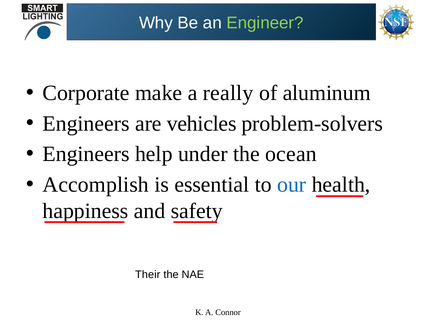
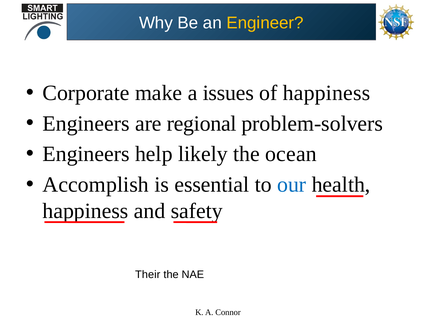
Engineer colour: light green -> yellow (265, 23)
really: really -> issues (228, 93)
of aluminum: aluminum -> happiness (327, 93)
vehicles: vehicles -> regional (202, 124)
under: under -> likely (203, 154)
